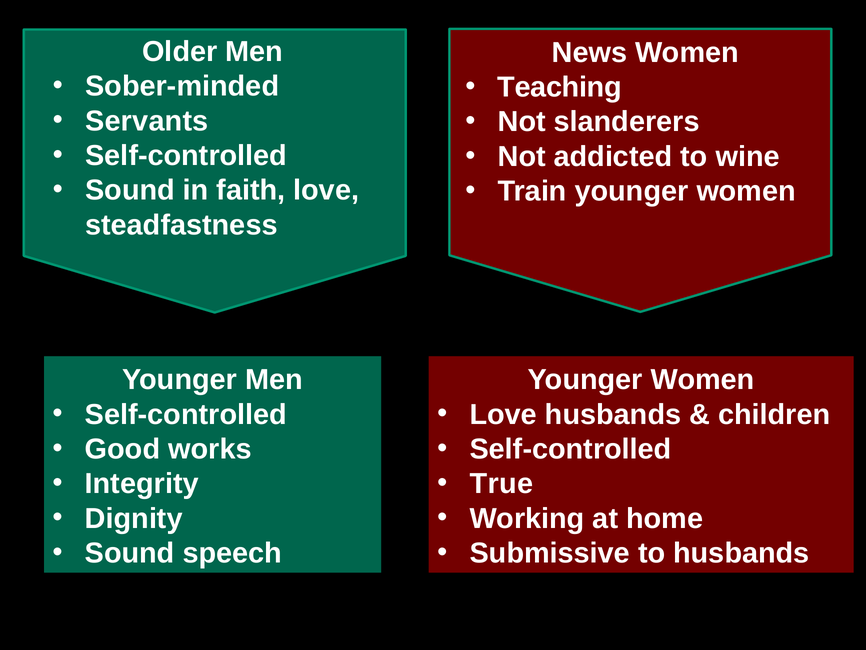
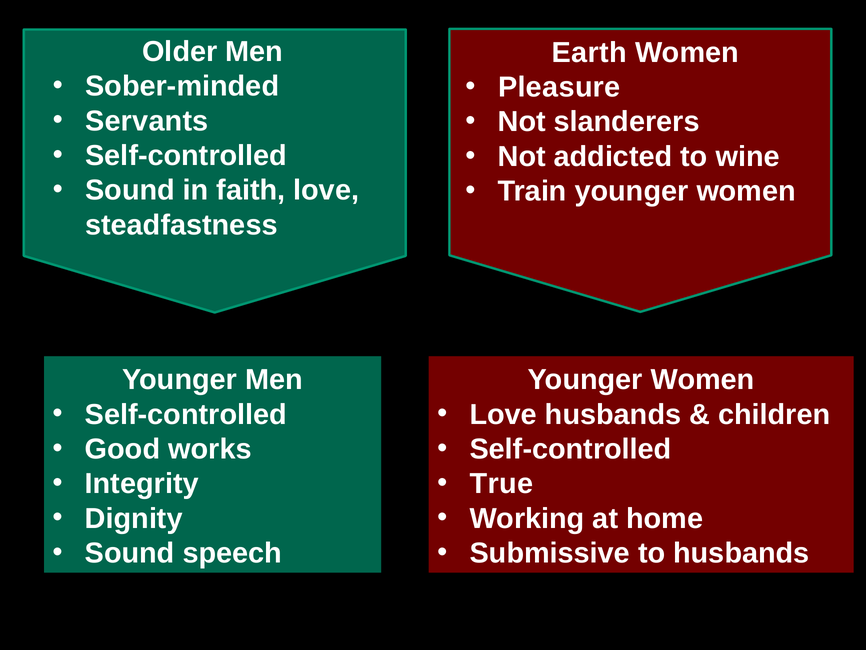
News: News -> Earth (589, 53)
Teaching: Teaching -> Pleasure (559, 87)
